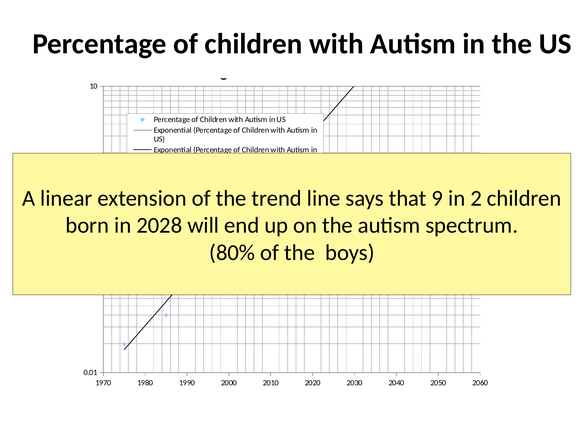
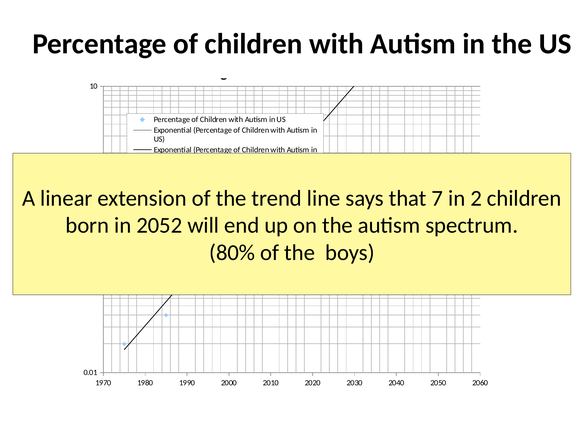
9: 9 -> 7 (437, 198)
2028: 2028 -> 2052 (159, 226)
